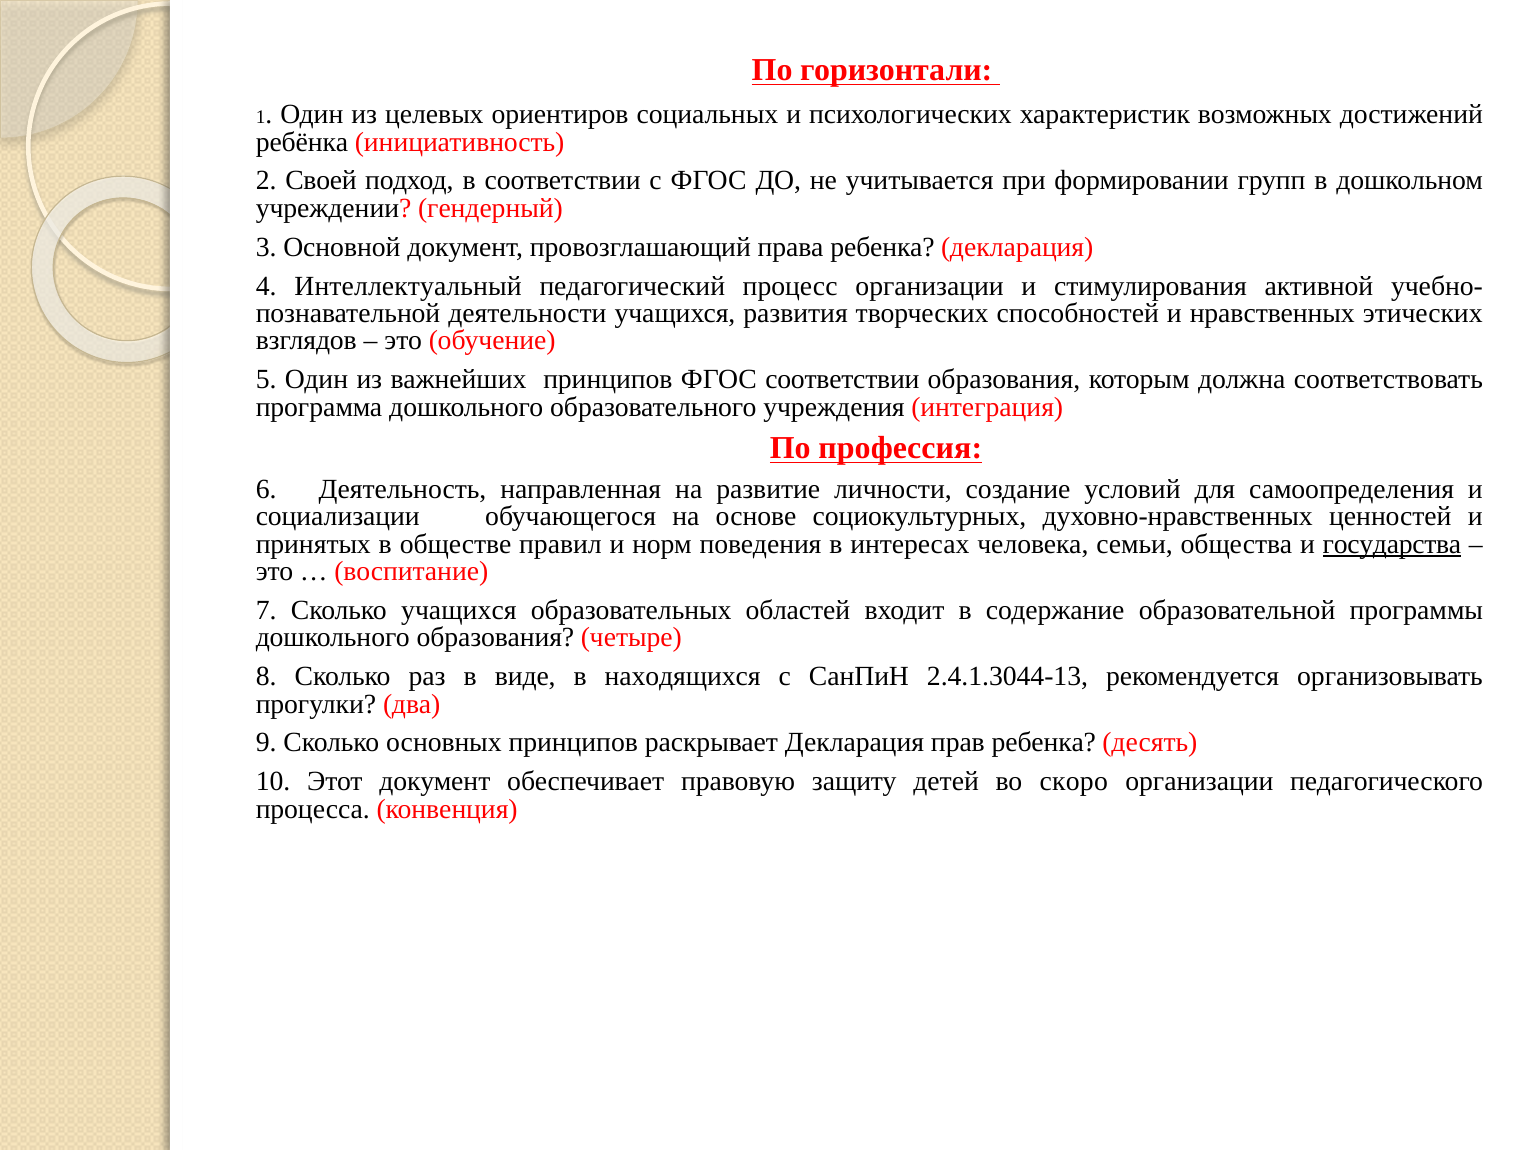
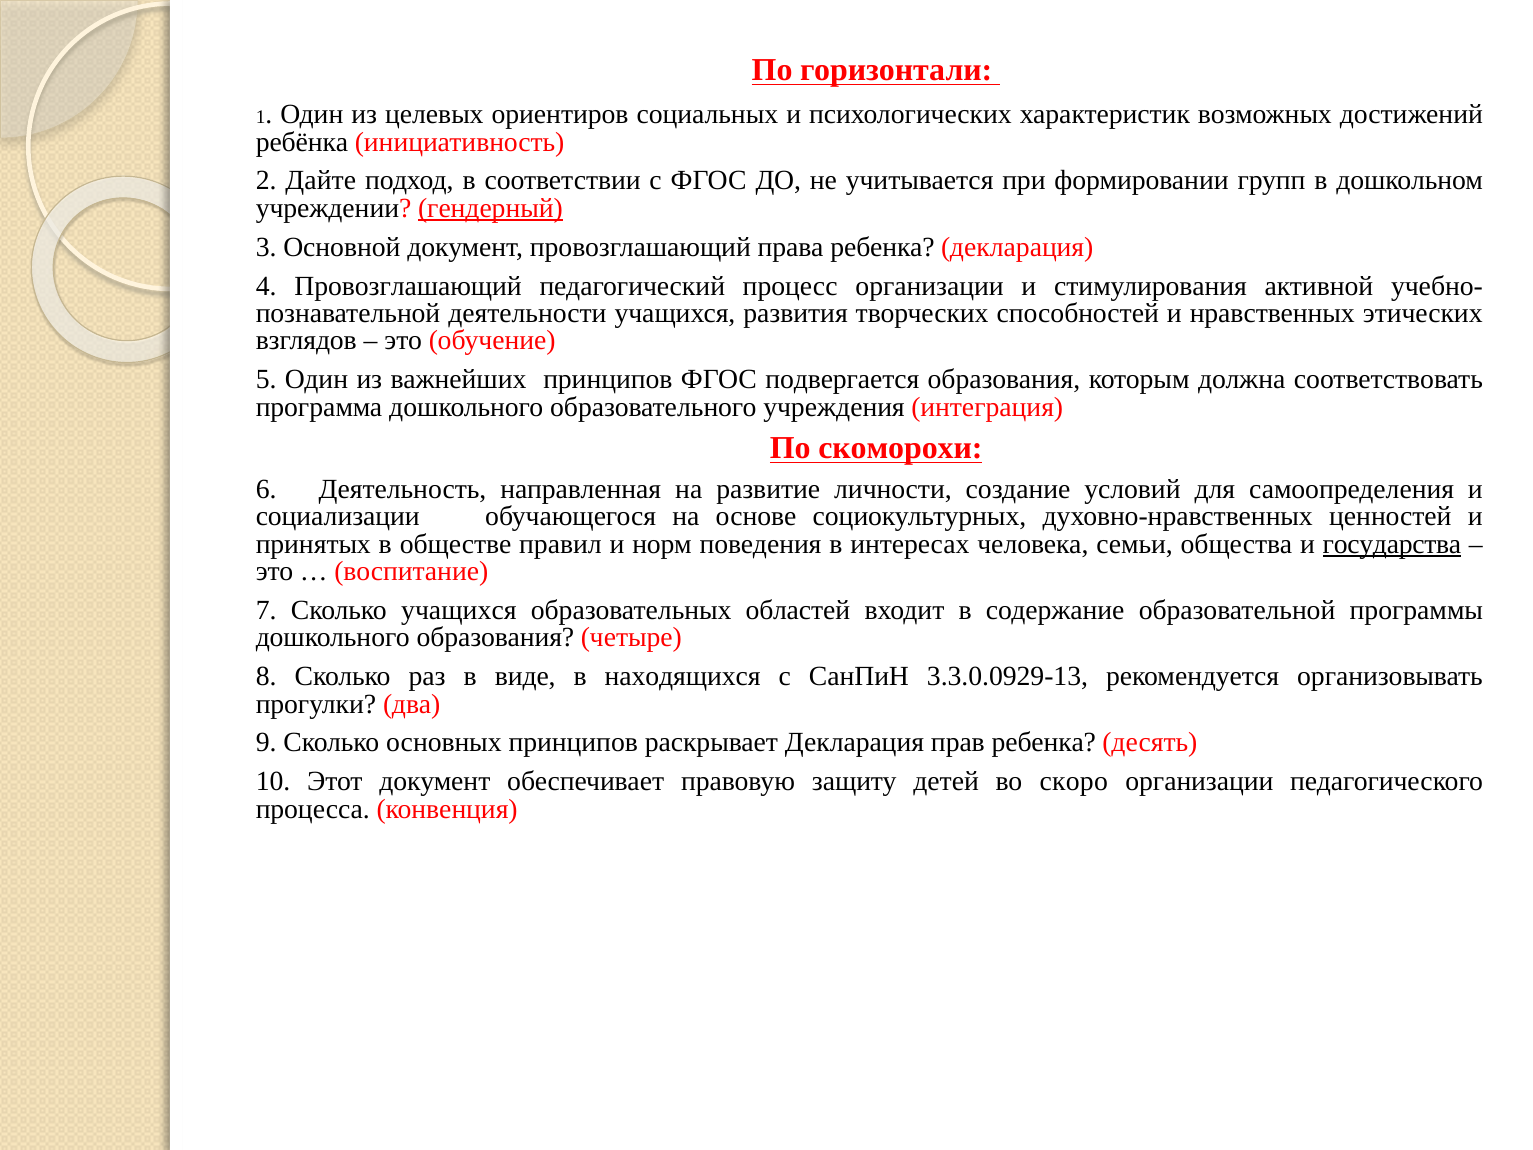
Своей: Своей -> Дайте (321, 181)
гендерный underline: none -> present (490, 208)
4 Интеллектуальный: Интеллектуальный -> Провозглашающий (408, 286)
ФГОС соответствии: соответствии -> подвергается (842, 380)
профессия: профессия -> скоморохи (900, 448)
2.4.1.3044-13: 2.4.1.3044-13 -> 3.3.0.0929-13 (1008, 676)
